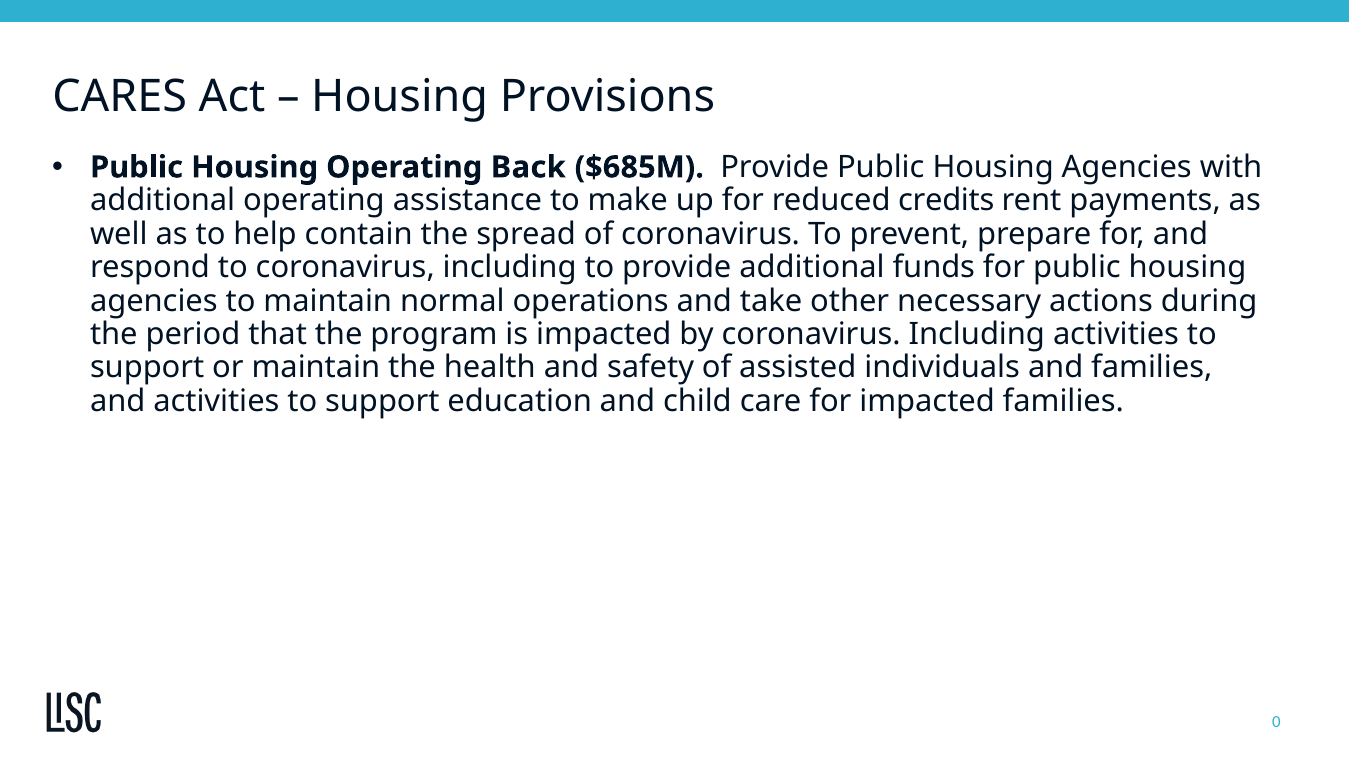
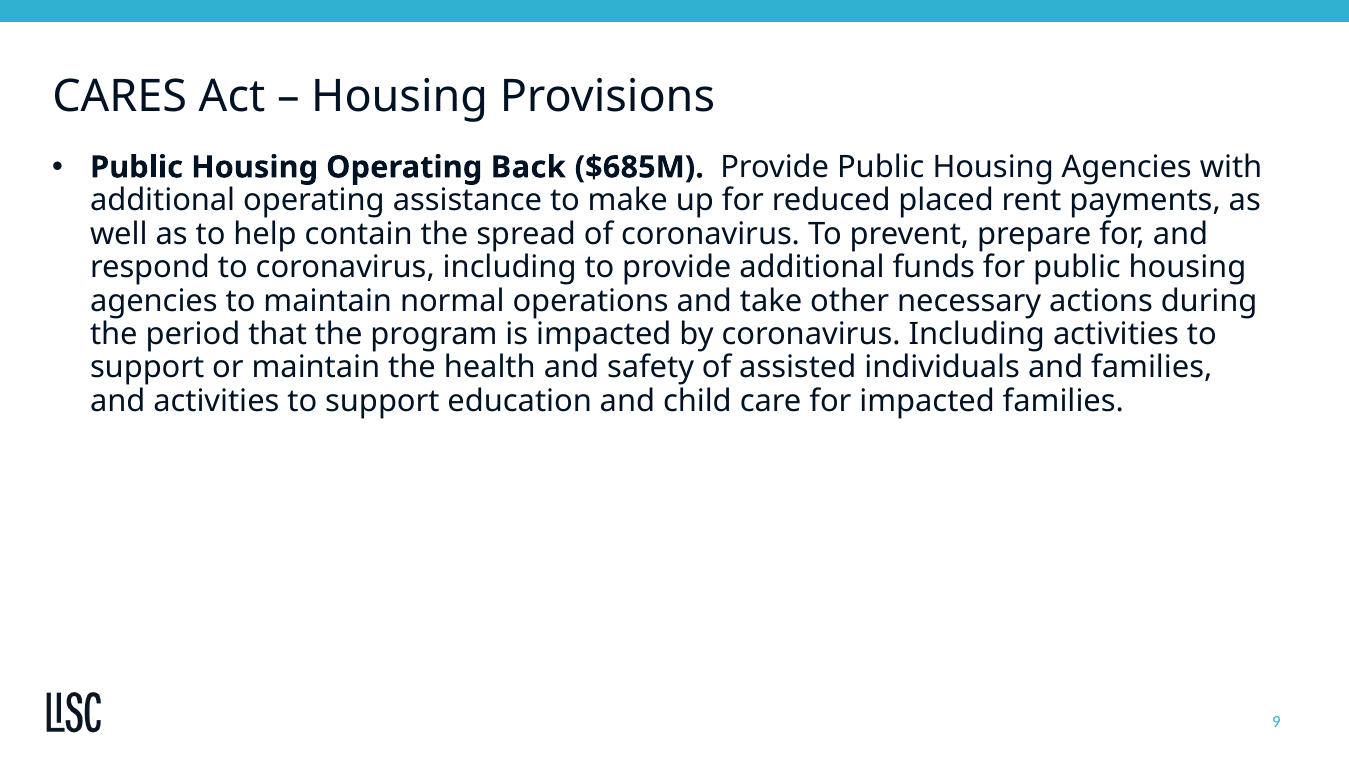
credits: credits -> placed (946, 201)
0: 0 -> 9 (1276, 722)
